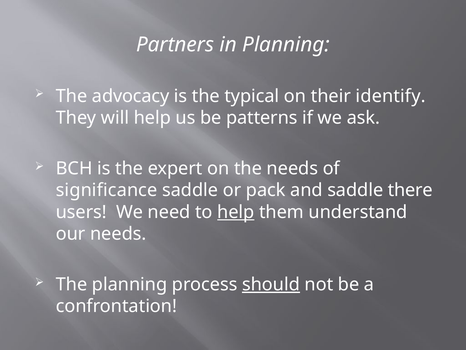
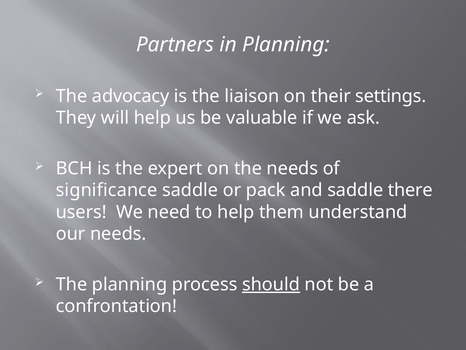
typical: typical -> liaison (252, 96)
identify: identify -> settings (391, 96)
patterns: patterns -> valuable (262, 118)
help underline: present -> none (236, 212)
